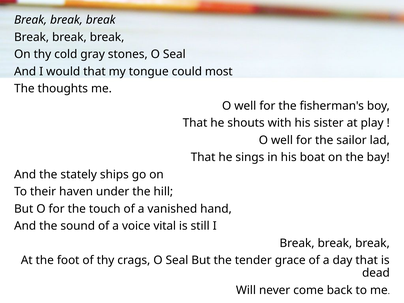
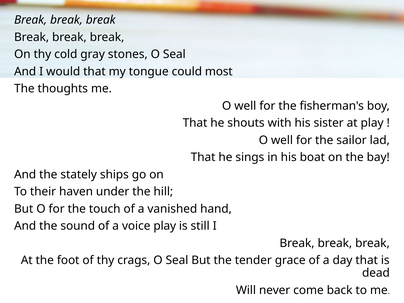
voice vital: vital -> play (165, 226)
